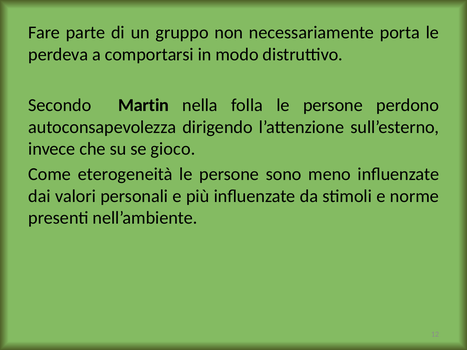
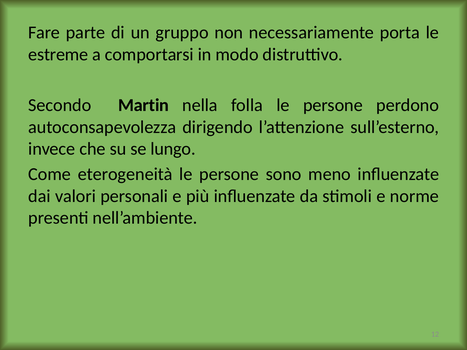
perdeva: perdeva -> estreme (58, 54)
gioco: gioco -> lungo (173, 149)
